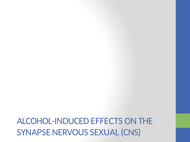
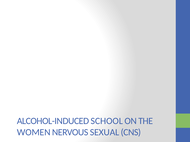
EFFECTS: EFFECTS -> SCHOOL (107, 121)
SYNAPSE: SYNAPSE -> WOMEN (34, 133)
